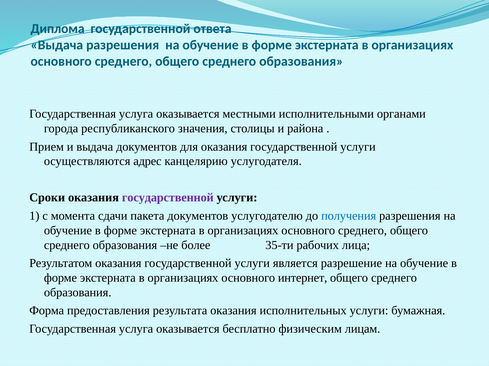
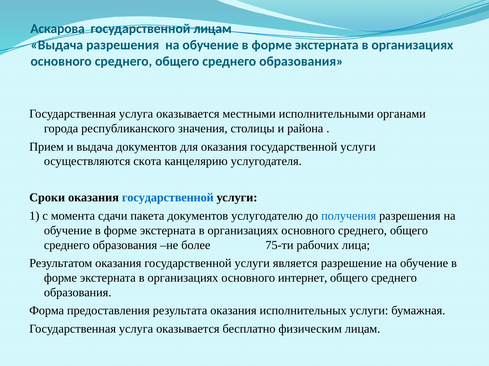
Диплома: Диплома -> Аскарова (58, 29)
государственной ответа: ответа -> лицам (213, 29)
адрес: адрес -> скота (147, 162)
государственной colour: purple -> blue (168, 198)
35-ти: 35-ти -> 75-ти (279, 246)
